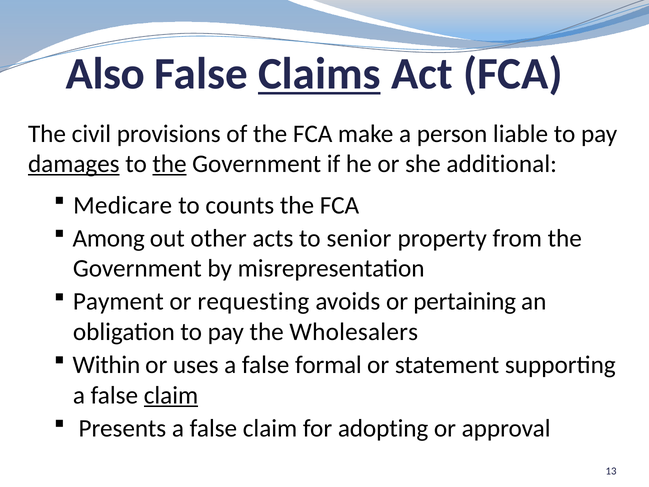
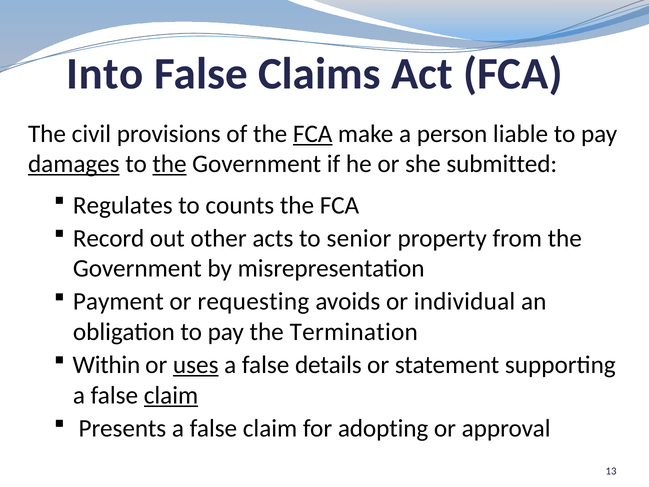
Also: Also -> Into (105, 74)
Claims underline: present -> none (319, 74)
FCA underline: none -> present (313, 134)
additional: additional -> submitted (502, 164)
Medicare: Medicare -> Regulates (123, 205)
Among: Among -> Record (109, 238)
pertaining: pertaining -> individual (464, 301)
Wholesalers: Wholesalers -> Termination (354, 332)
uses underline: none -> present (196, 365)
formal: formal -> details (328, 365)
